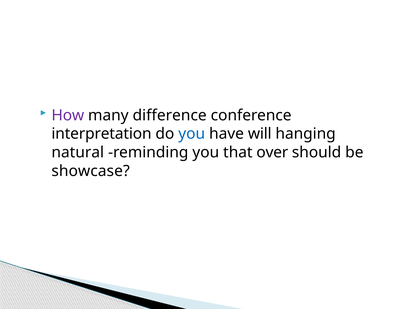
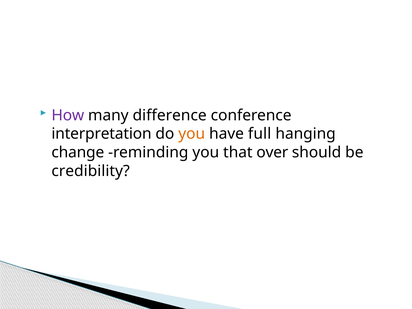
you colour: blue -> orange (192, 134)
will: will -> full (260, 134)
natural: natural -> change (78, 152)
showcase: showcase -> credibility (91, 171)
